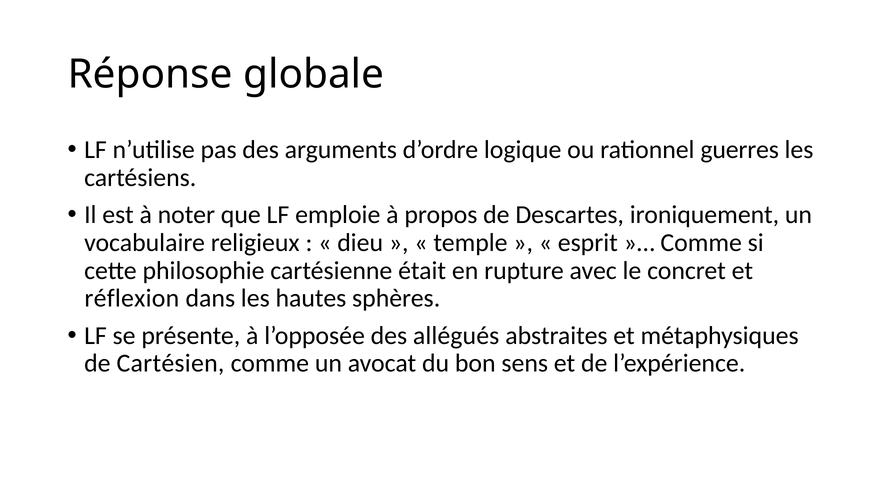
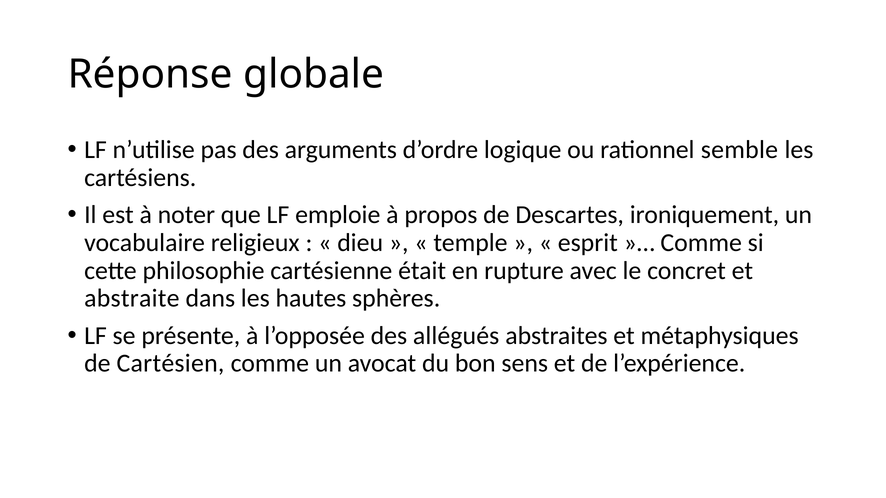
guerres: guerres -> semble (739, 150)
réflexion: réflexion -> abstraite (132, 299)
